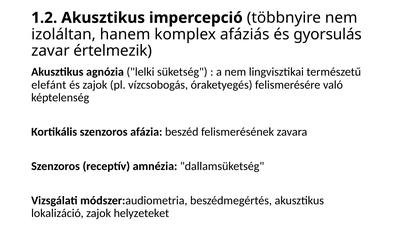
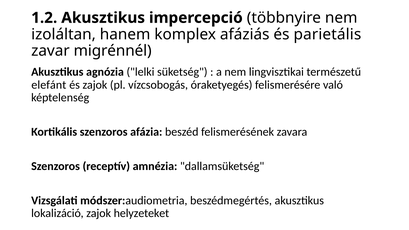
gyorsulás: gyorsulás -> parietális (327, 34)
értelmezik: értelmezik -> migrénnél (113, 51)
